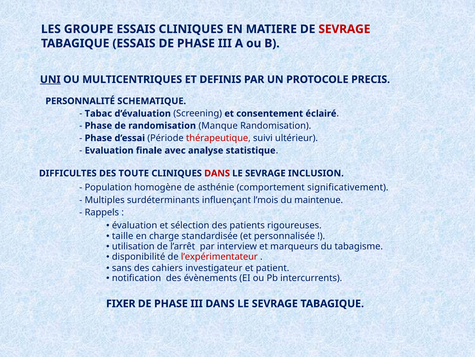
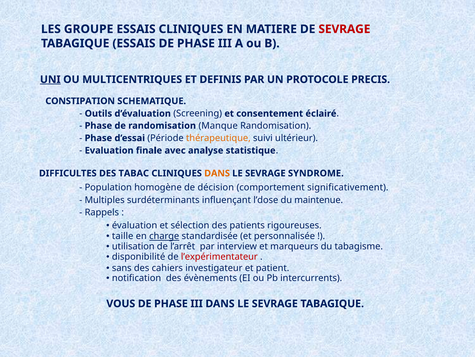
PERSONNALITÉ: PERSONNALITÉ -> CONSTIPATION (80, 101)
Tabac: Tabac -> Outils (98, 113)
thérapeutique colour: red -> orange (218, 138)
TOUTE: TOUTE -> TABAC (134, 173)
DANS colour: red -> orange (217, 173)
INCLUSION: INCLUSION -> SYNDROME (316, 173)
asthénie: asthénie -> décision (216, 187)
l’mois: l’mois -> l’dose (266, 200)
charge underline: none -> present (164, 236)
FIXER: FIXER -> VOUS (121, 303)
